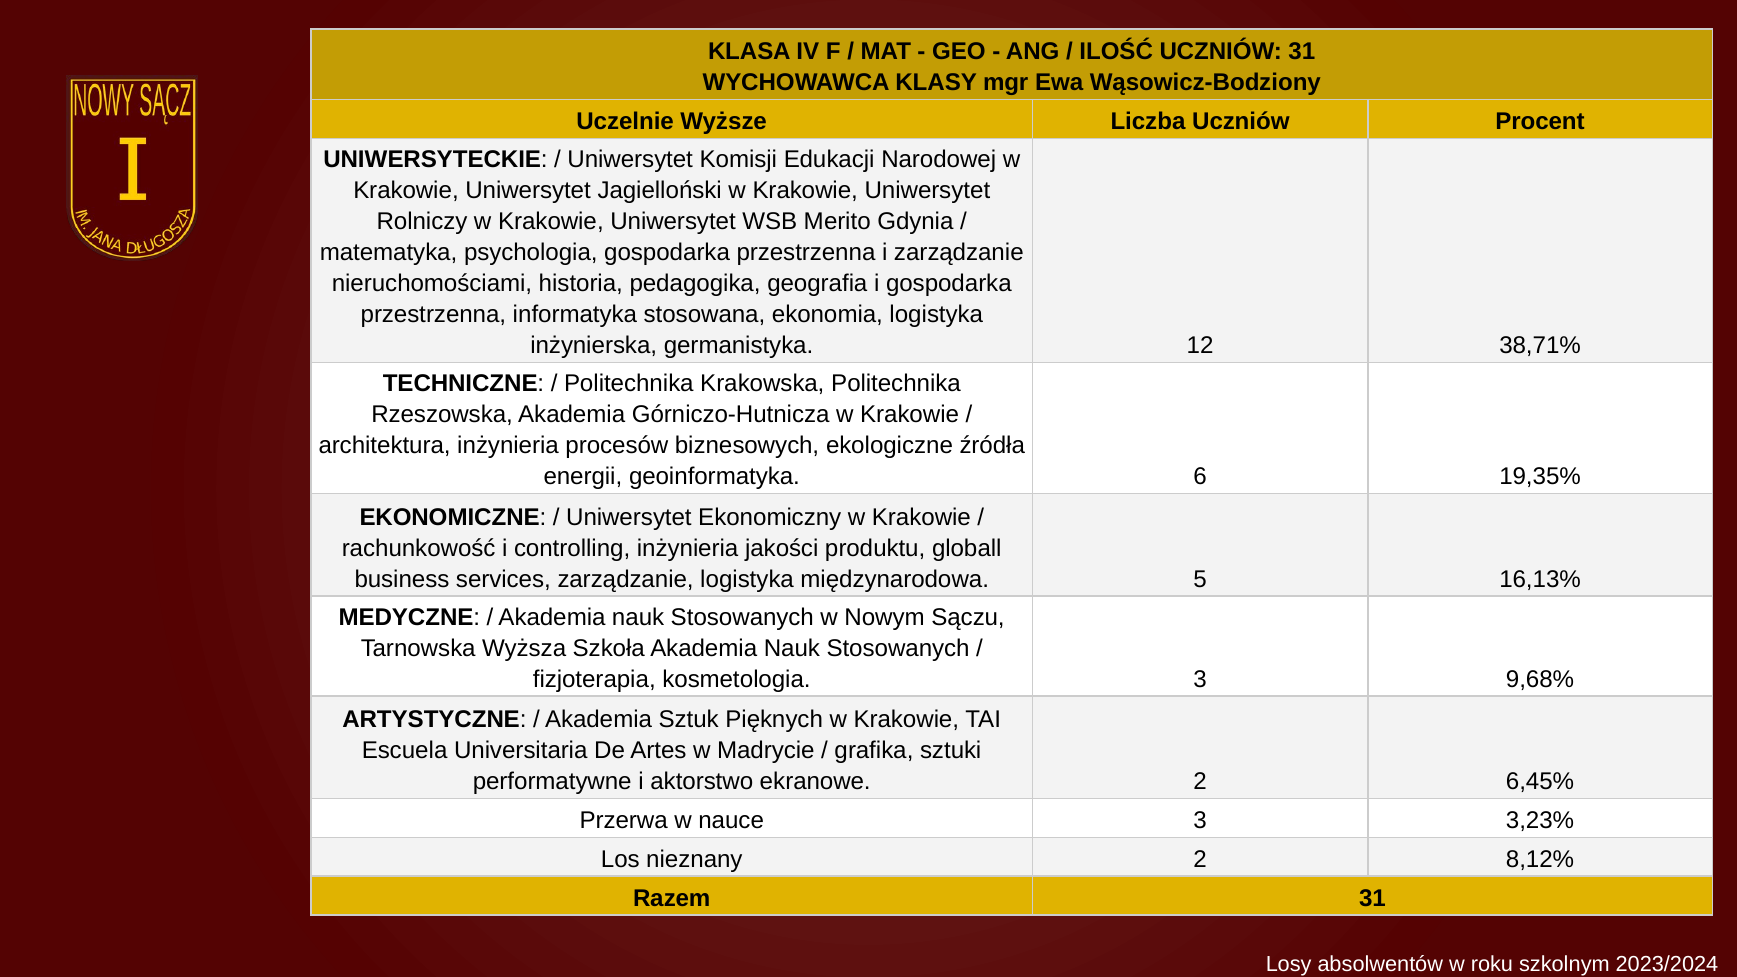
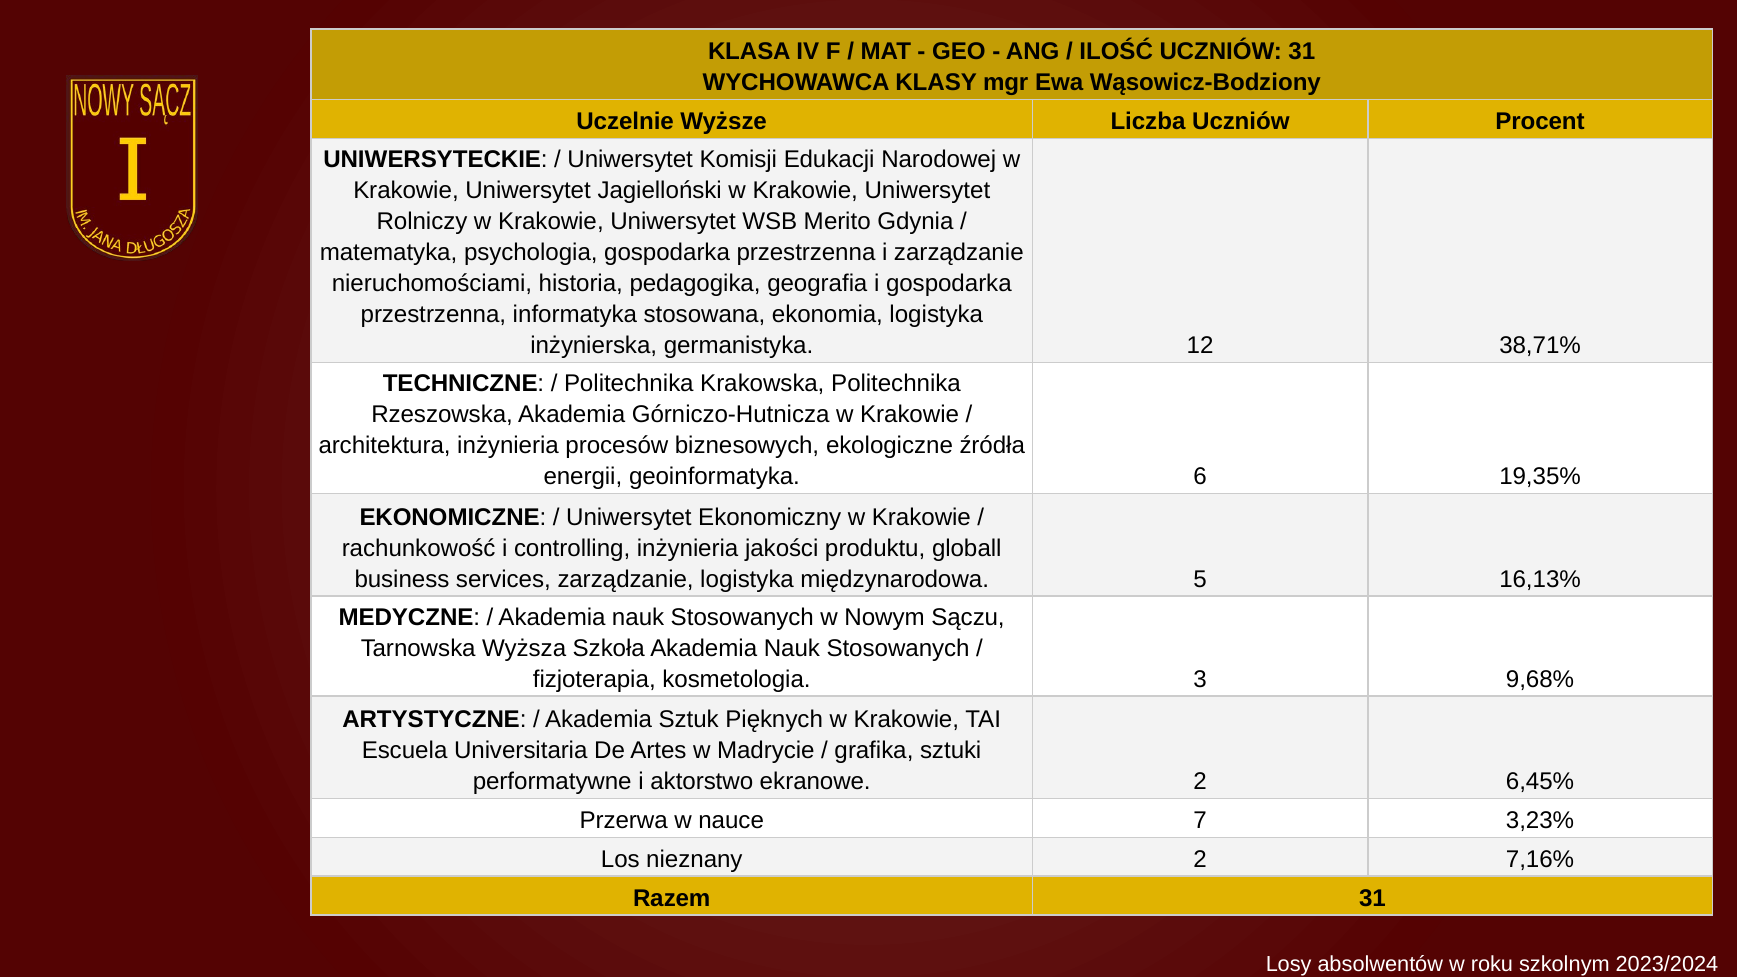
nauce 3: 3 -> 7 (1200, 821)
8,12%: 8,12% -> 7,16% (1540, 860)
